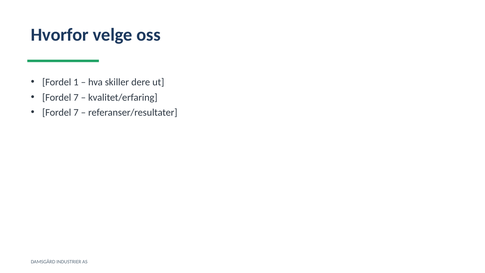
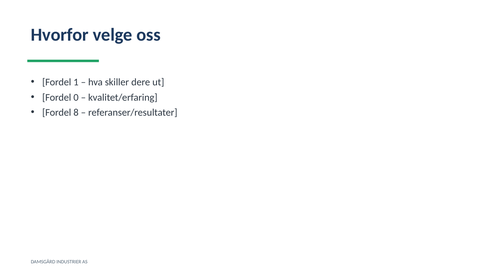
7: 7 -> 0 (76, 97)
7: 7 -> 8 (76, 112)
